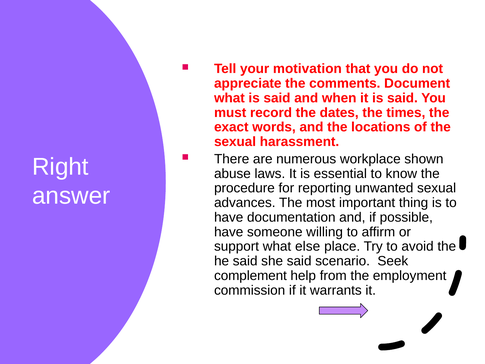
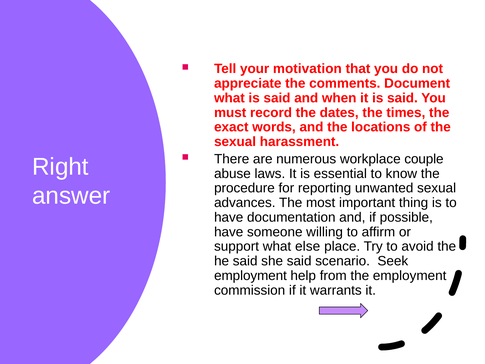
shown: shown -> couple (424, 159)
complement: complement -> employment (250, 275)
